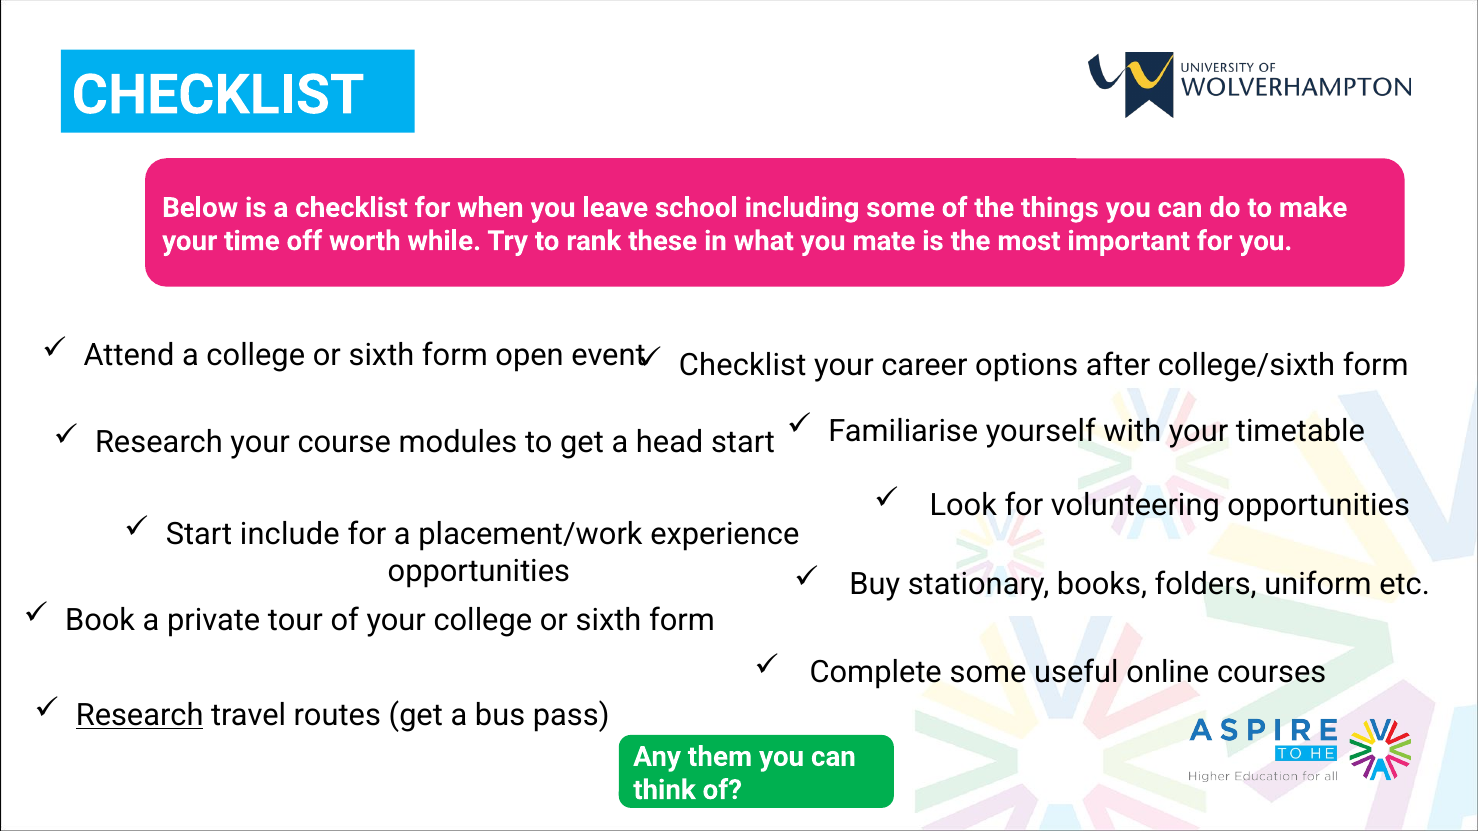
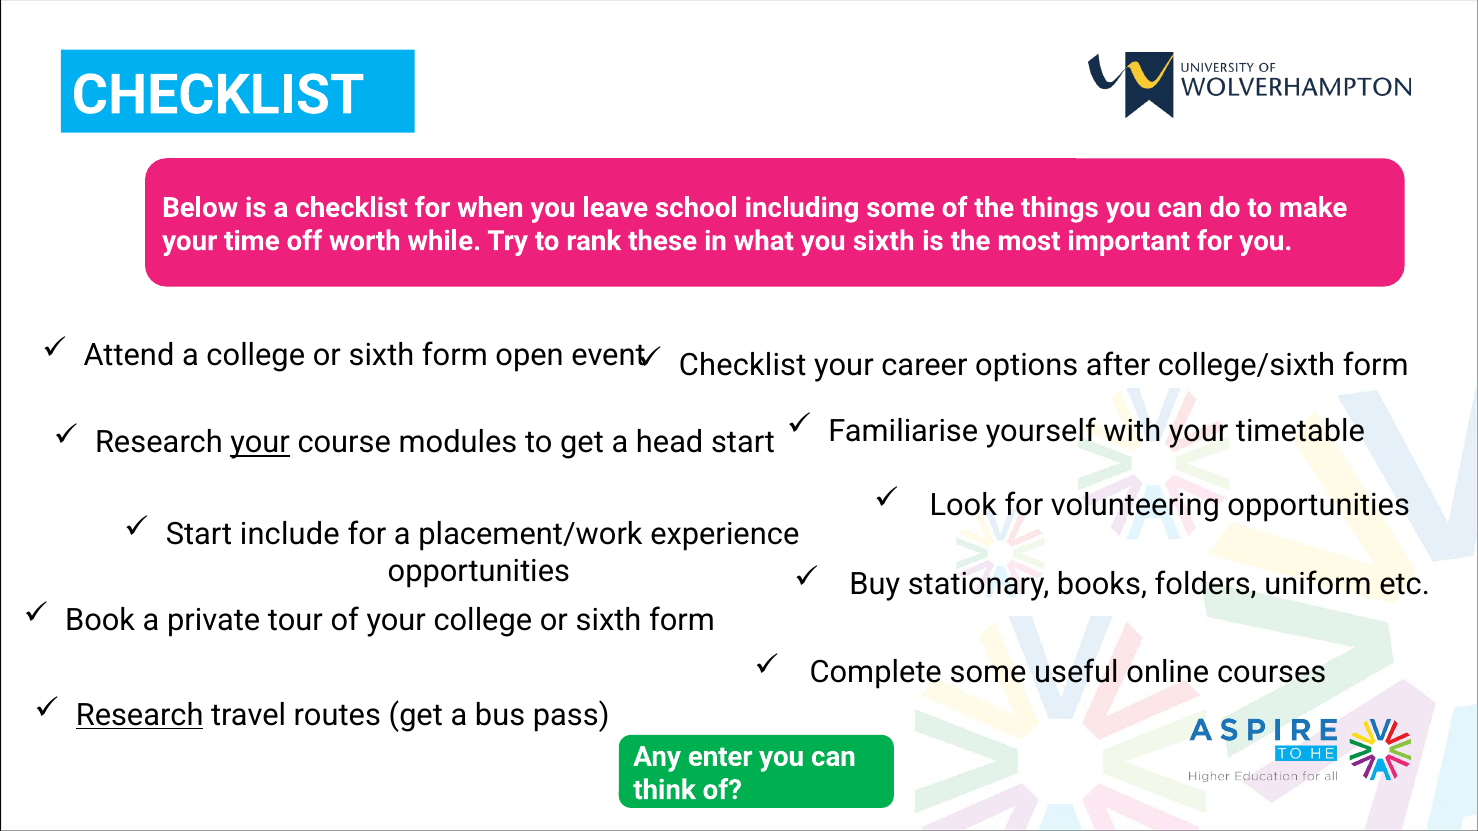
you mate: mate -> sixth (884, 241)
your underline: none -> present (260, 443)
them: them -> enter (720, 757)
